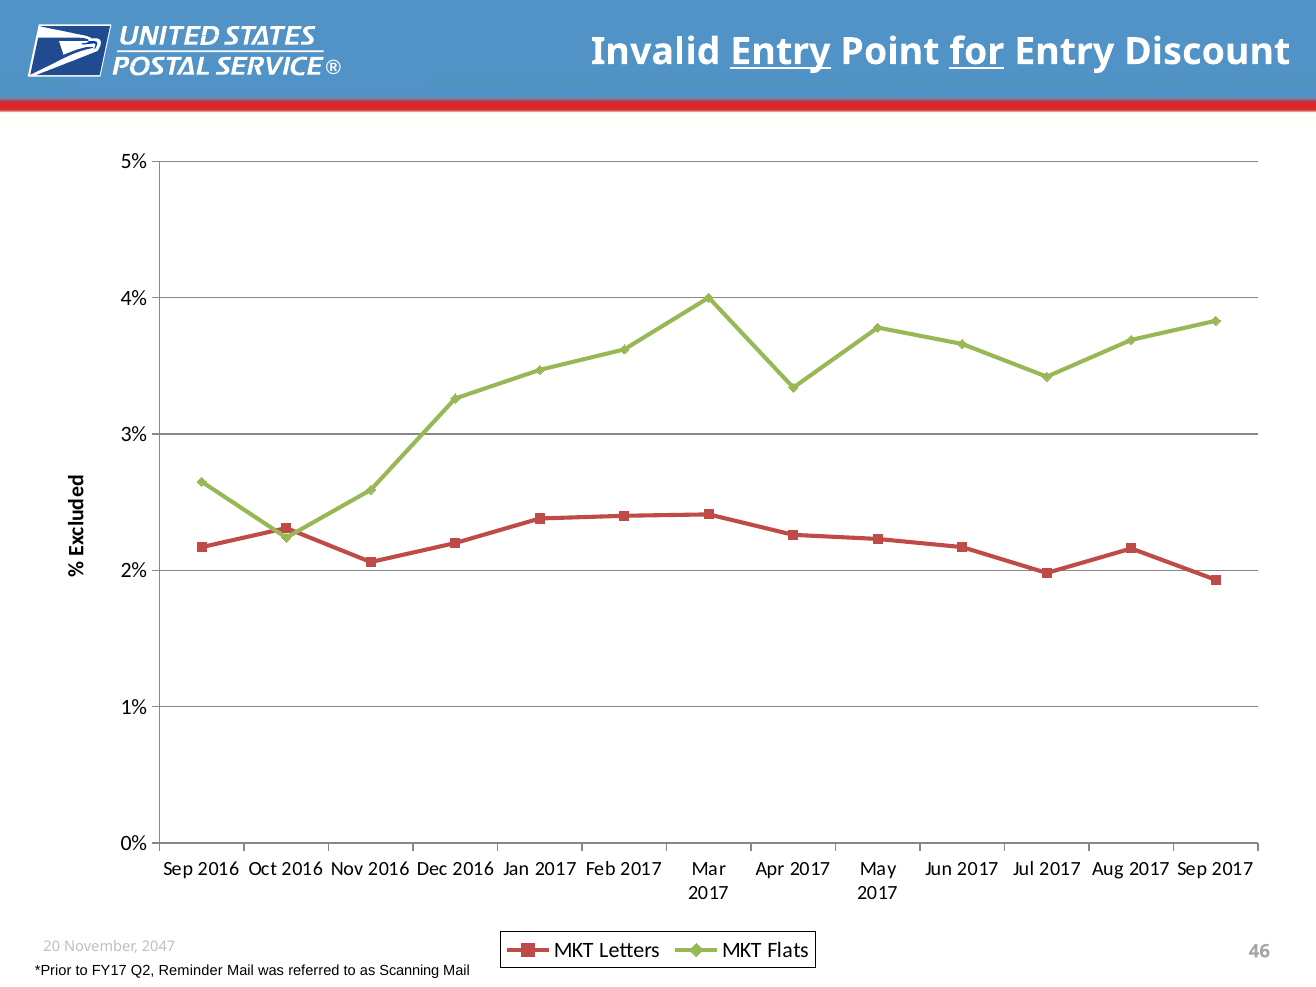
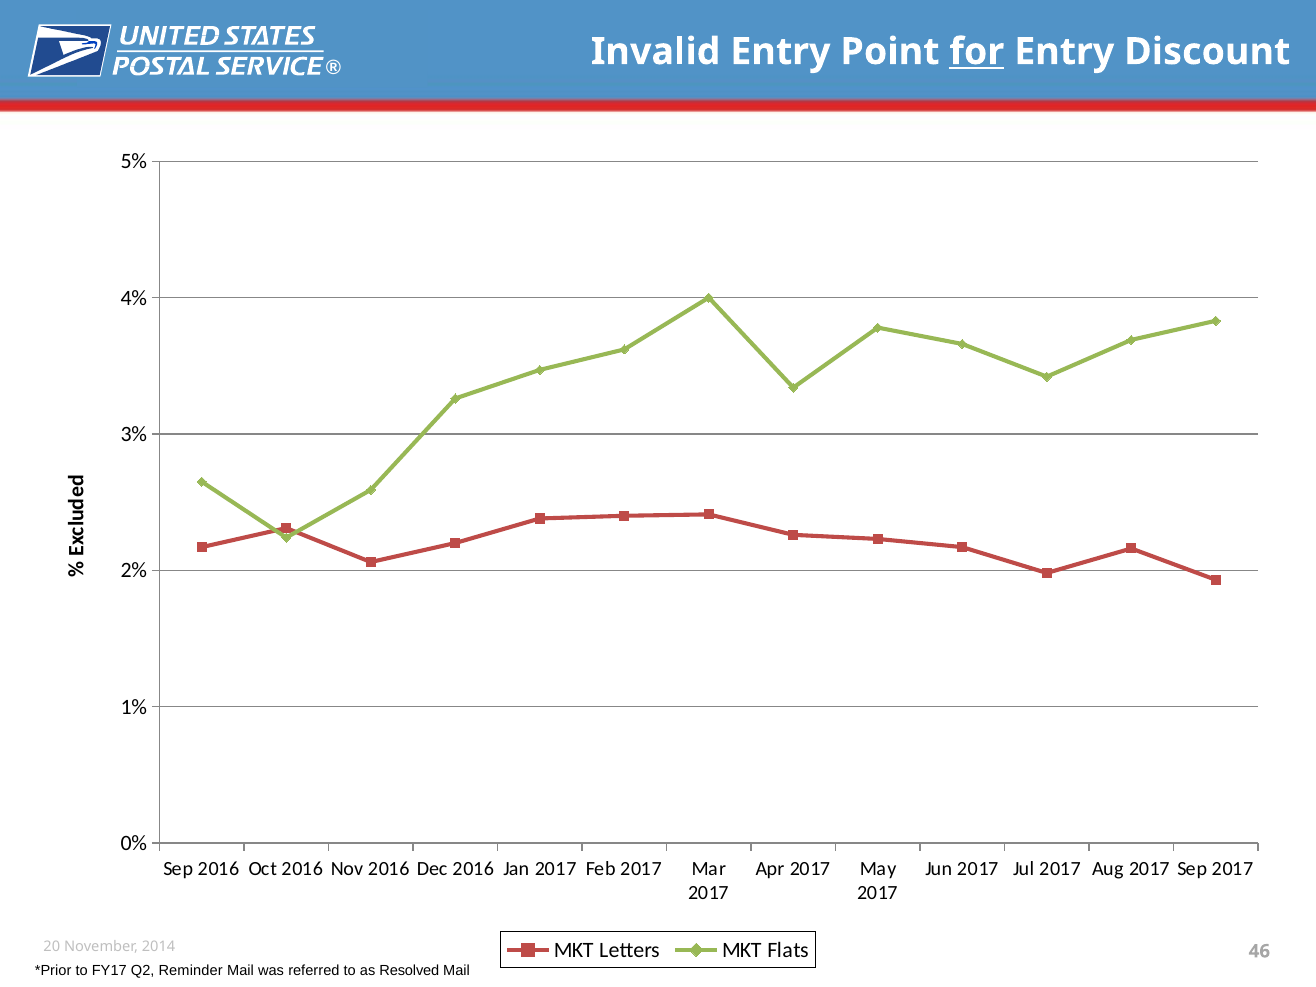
Entry underline: present -> none (780, 52)
2047: 2047 -> 2014 (159, 947)
Scanning: Scanning -> Resolved (409, 971)
